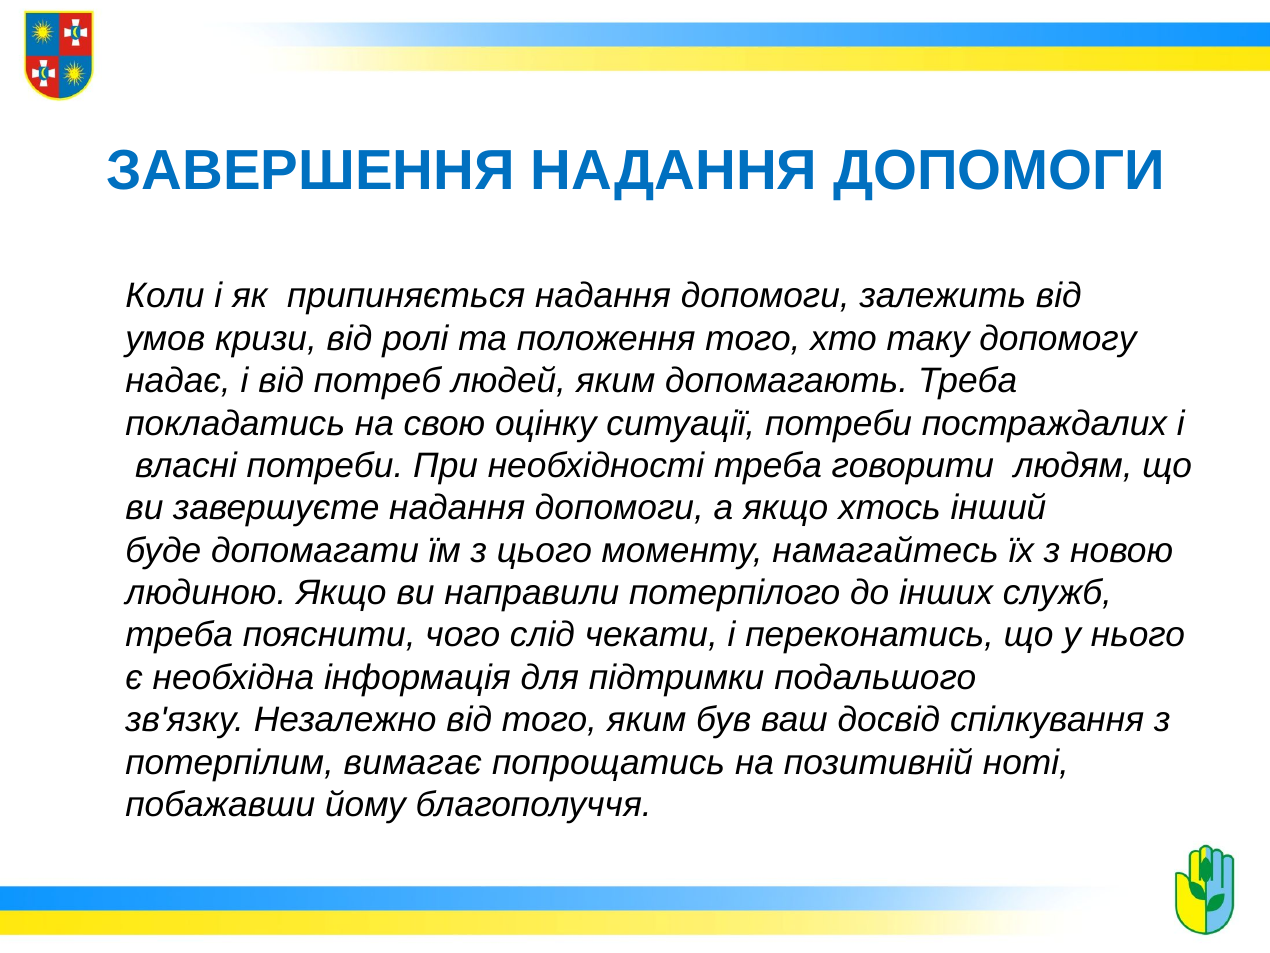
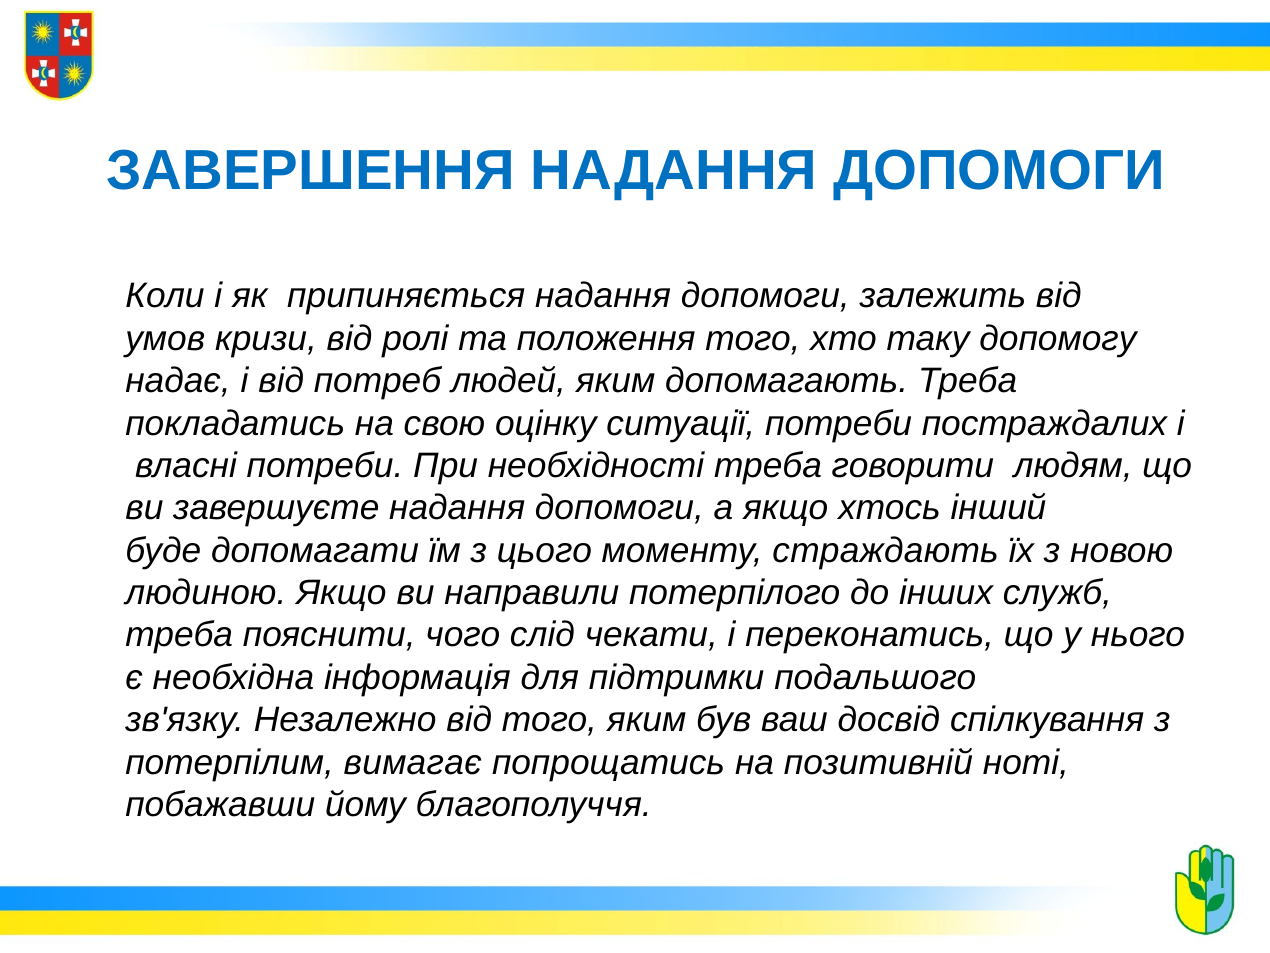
намагайтесь: намагайтесь -> страждають (886, 550)
